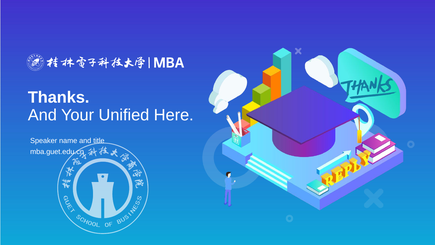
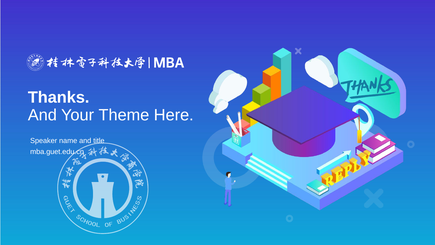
Unified: Unified -> Theme (124, 115)
